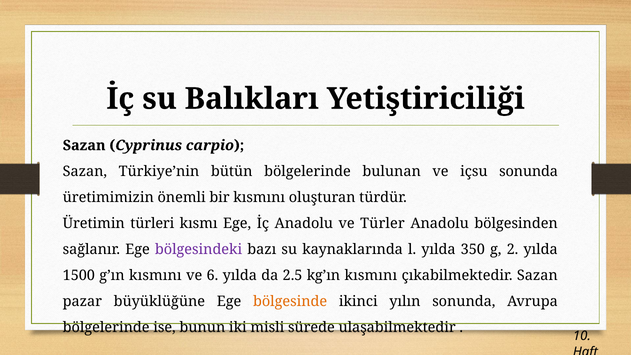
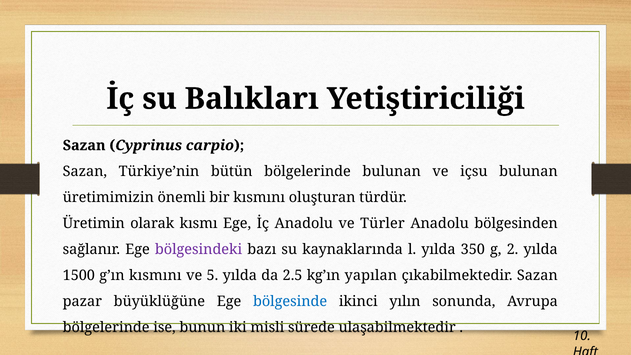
içsu sonunda: sonunda -> bulunan (528, 171)
türleri: türleri -> olarak (152, 223)
6: 6 -> 5 (212, 275)
kg’ın kısmını: kısmını -> yapılan (371, 275)
bölgesinde colour: orange -> blue (290, 301)
